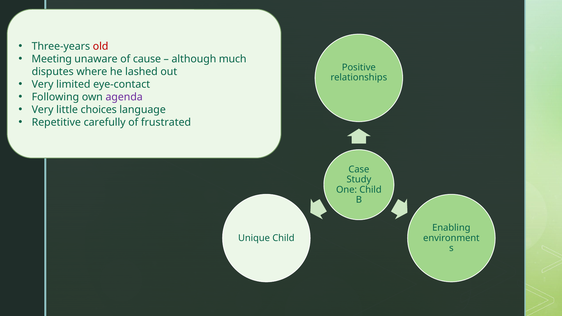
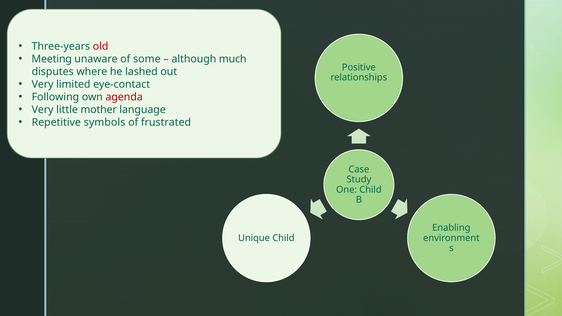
cause: cause -> some (147, 59)
agenda colour: purple -> red (124, 97)
choices: choices -> mother (99, 110)
carefully: carefully -> symbols (105, 122)
